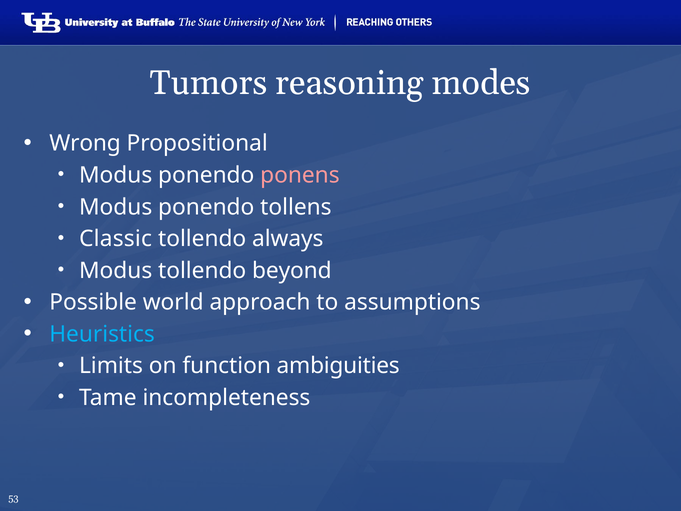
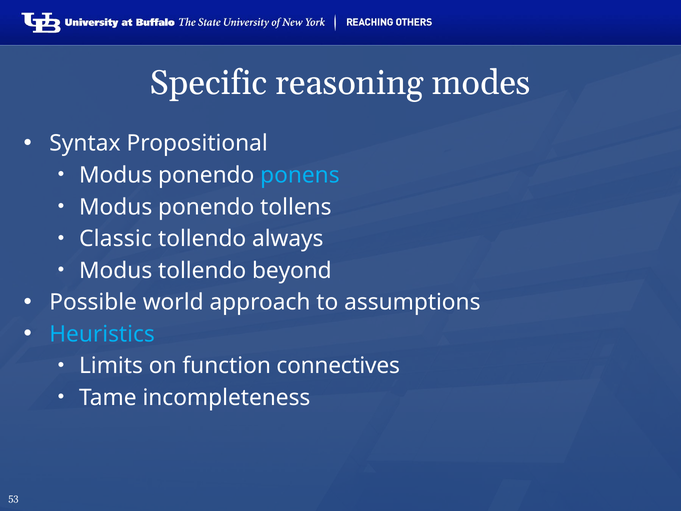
Tumors: Tumors -> Specific (209, 83)
Wrong: Wrong -> Syntax (85, 143)
ponens colour: pink -> light blue (300, 175)
ambiguities: ambiguities -> connectives (338, 366)
